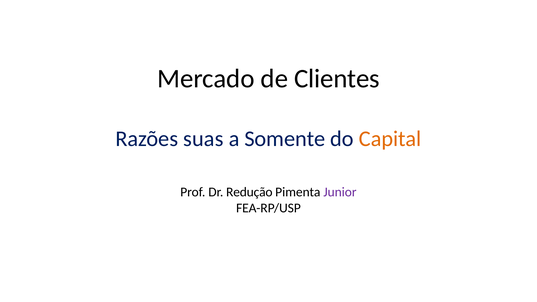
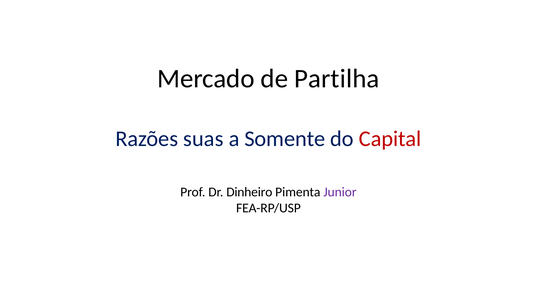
Clientes: Clientes -> Partilha (337, 79)
Capital colour: orange -> red (390, 139)
Redução: Redução -> Dinheiro (249, 192)
